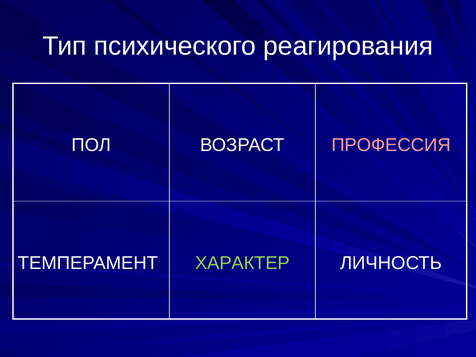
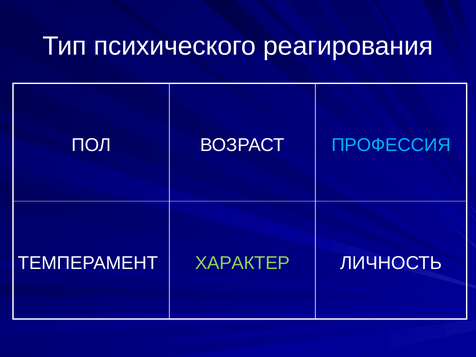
ПРОФЕССИЯ colour: pink -> light blue (391, 145)
